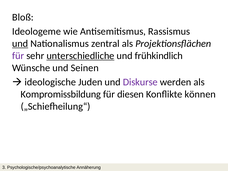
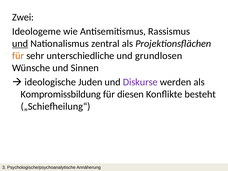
Bloß: Bloß -> Zwei (23, 17)
für colour: purple -> orange (18, 56)
unterschiedliche underline: present -> none (80, 56)
frühkindlich: frühkindlich -> grundlosen (159, 56)
Seinen: Seinen -> Sinnen (85, 68)
können: können -> besteht (200, 94)
